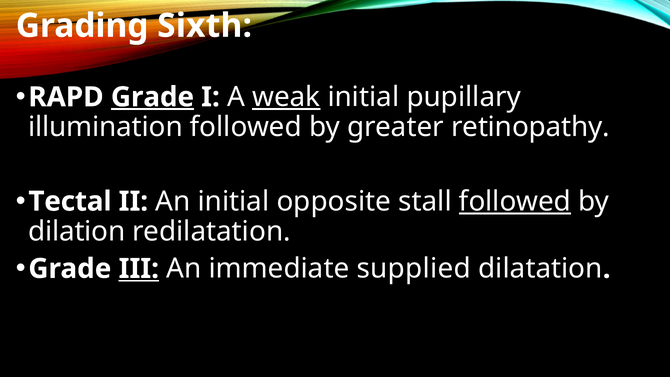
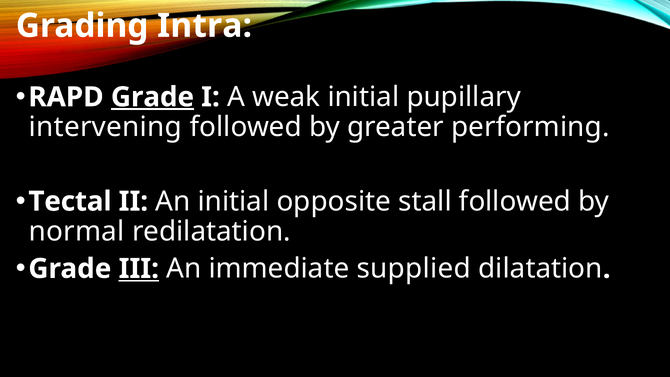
Sixth: Sixth -> Intra (205, 26)
weak underline: present -> none (286, 97)
illumination: illumination -> intervening (105, 127)
retinopathy: retinopathy -> performing (530, 127)
followed underline: present -> none (515, 201)
dilation: dilation -> normal (77, 232)
